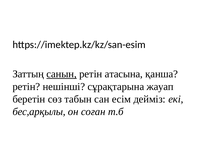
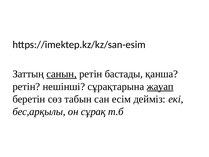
атасына: атасына -> бастады (124, 74)
жауап underline: none -> present (160, 86)
соған: соған -> сұрақ (93, 112)
